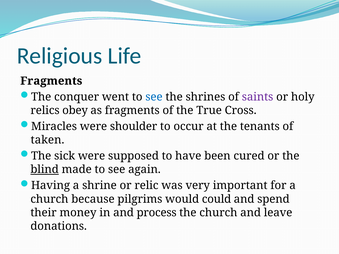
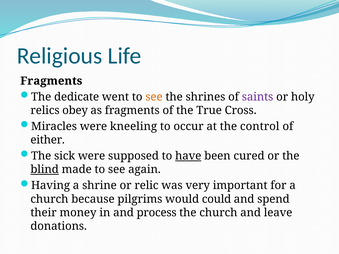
conquer: conquer -> dedicate (77, 97)
see colour: blue -> orange (154, 97)
shoulder: shoulder -> kneeling (134, 127)
tenants: tenants -> control (260, 127)
taken: taken -> either (48, 140)
have underline: none -> present (188, 156)
